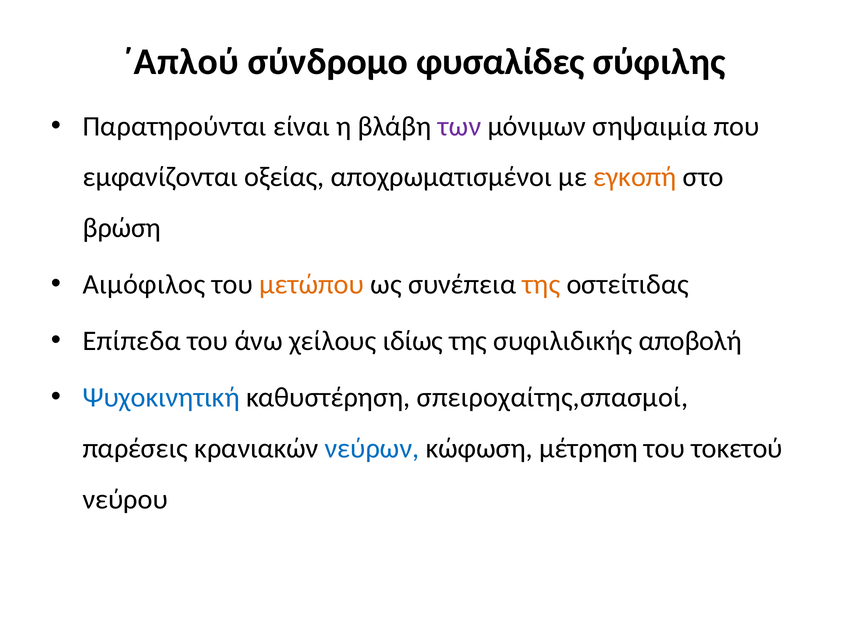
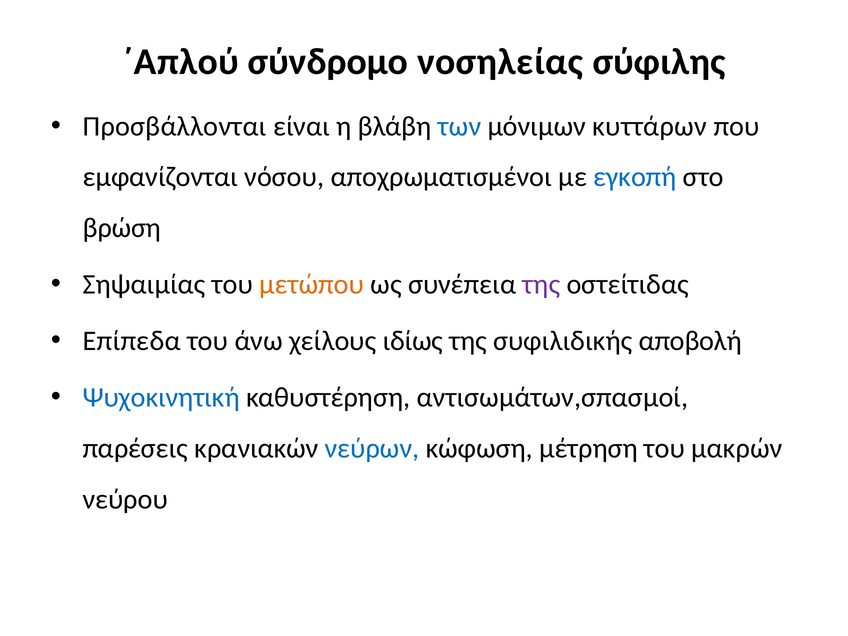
φυσαλίδες: φυσαλίδες -> νοσηλείας (500, 62)
Παρατηρούνται: Παρατηρούνται -> Προσβάλλονται (175, 126)
των colour: purple -> blue (460, 126)
σηψαιμία: σηψαιμία -> κυττάρων (650, 126)
οξείας: οξείας -> νόσου (284, 177)
εγκοπή colour: orange -> blue (635, 177)
Αιμόφιλος: Αιμόφιλος -> Σηψαιμίας (144, 285)
της colour: orange -> purple (541, 285)
σπειροχαίτης,σπασμοί: σπειροχαίτης,σπασμοί -> αντισωμάτων,σπασμοί (553, 398)
τοκετού: τοκετού -> μακρών (737, 448)
